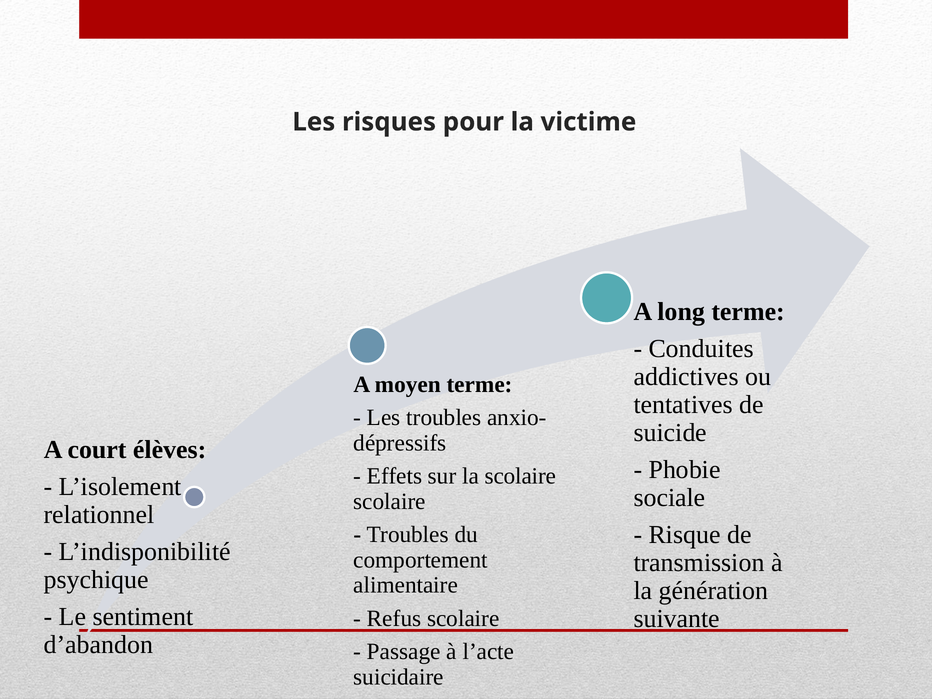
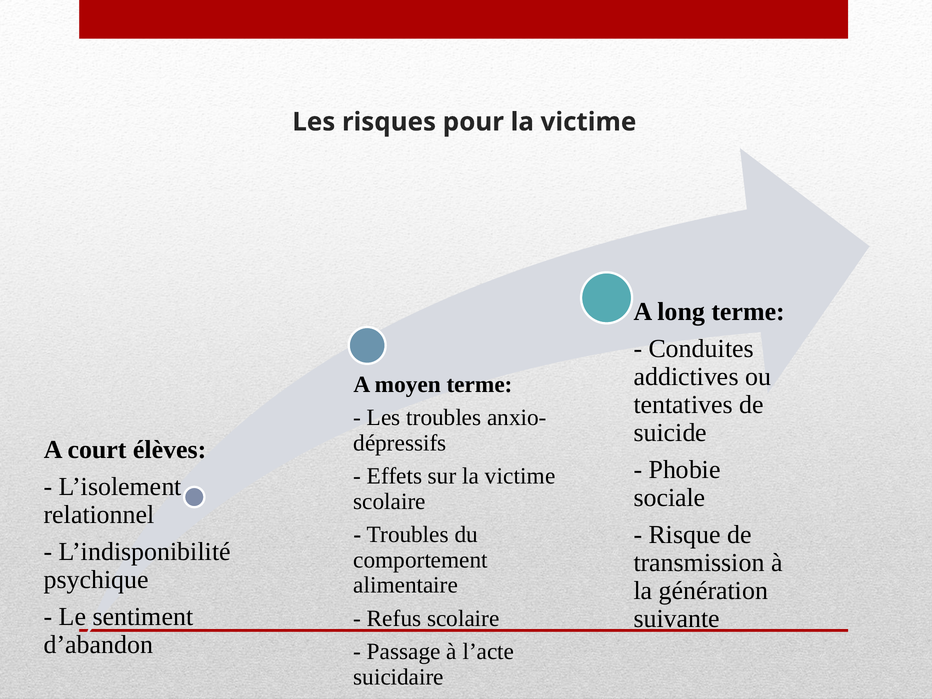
sur la scolaire: scolaire -> victime (520, 476)
